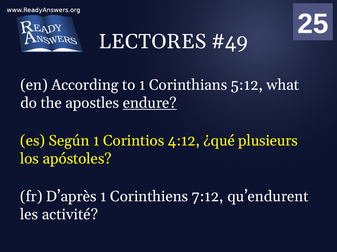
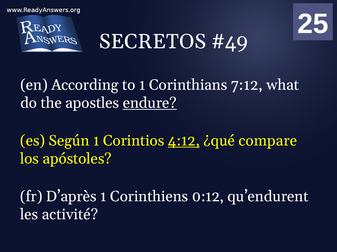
LECTORES: LECTORES -> SECRETOS (153, 42)
5:12: 5:12 -> 7:12 (247, 85)
4:12 underline: none -> present (184, 141)
plusieurs: plusieurs -> compare (268, 141)
7:12: 7:12 -> 0:12 (208, 197)
